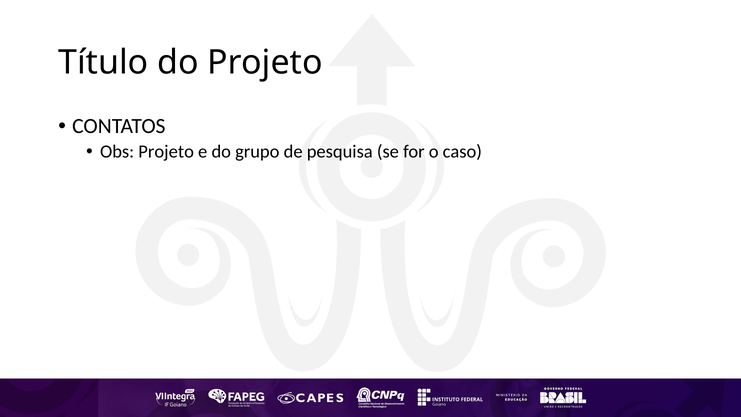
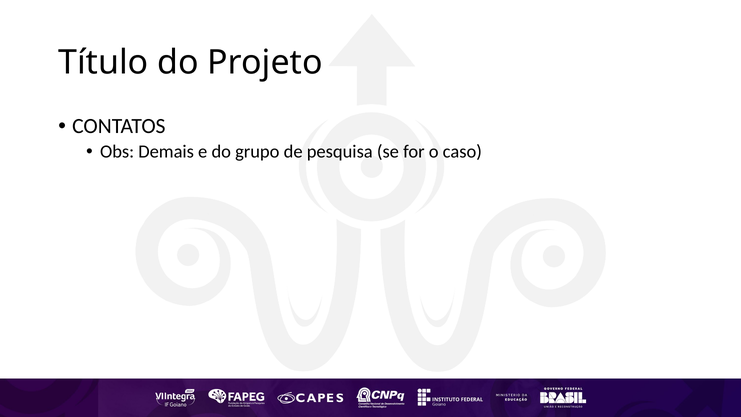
Obs Projeto: Projeto -> Demais (166, 152)
